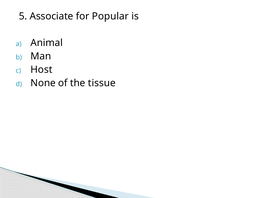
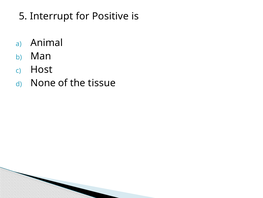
Associate: Associate -> Interrupt (51, 16)
Popular: Popular -> Positive (110, 16)
